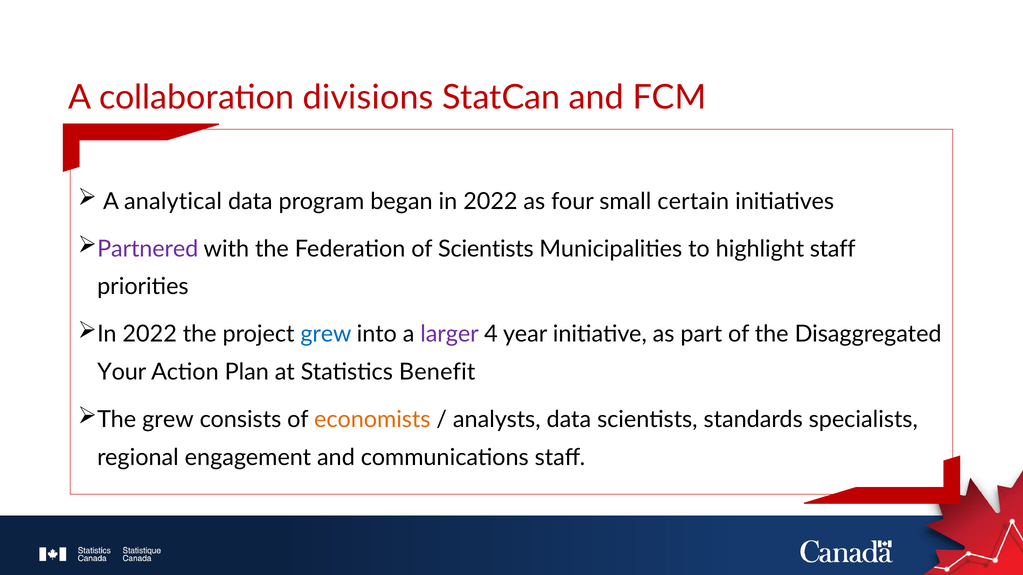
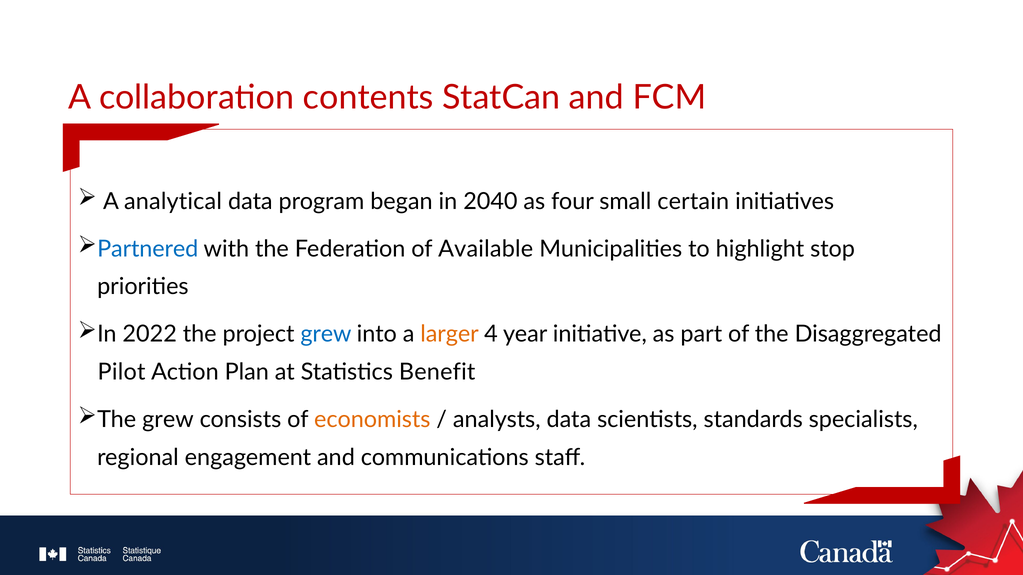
divisions: divisions -> contents (368, 98)
began in 2022: 2022 -> 2040 (490, 202)
Partnered colour: purple -> blue (148, 249)
of Scientists: Scientists -> Available (486, 249)
highlight staff: staff -> stop (833, 249)
larger colour: purple -> orange (450, 334)
Your: Your -> Pilot (122, 372)
